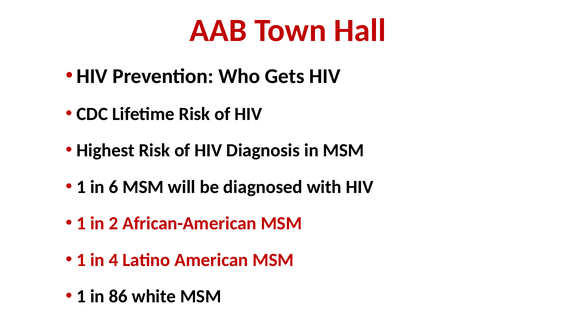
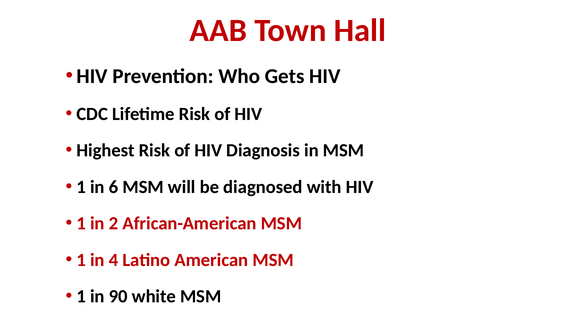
86: 86 -> 90 (118, 297)
